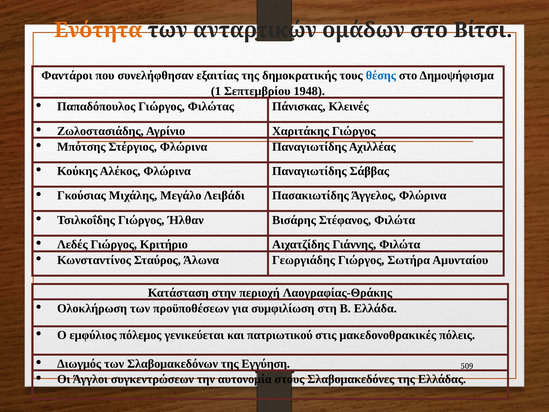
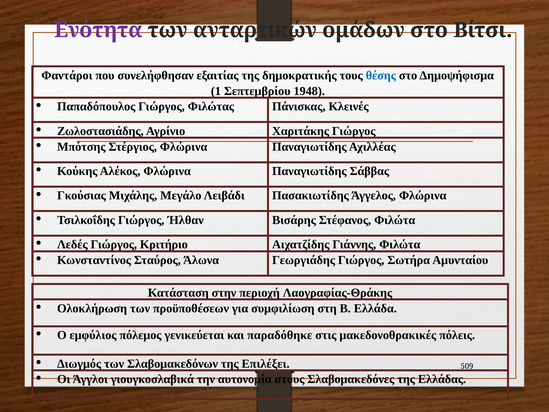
Ενότητα colour: orange -> purple (98, 30)
πατριωτικού: πατριωτικού -> παραδόθηκε (280, 335)
Εγγύηση: Εγγύηση -> Επιλέξει (266, 363)
συγκεντρώσεων: συγκεντρώσεων -> γιουγκοσλαβικά (152, 379)
